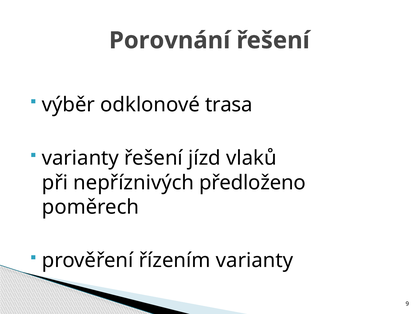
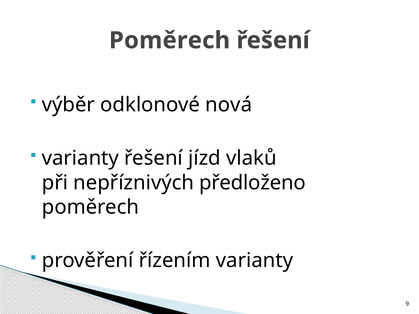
Porovnání: Porovnání -> Poměrech (170, 40)
trasa: trasa -> nová (229, 105)
